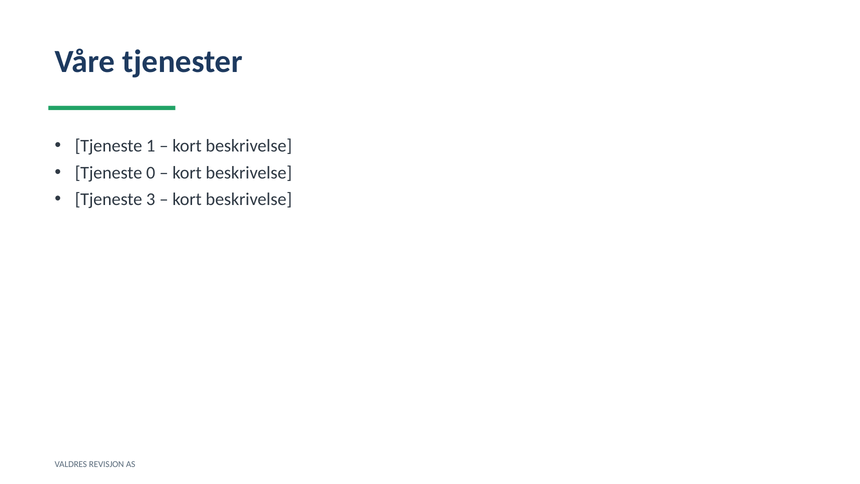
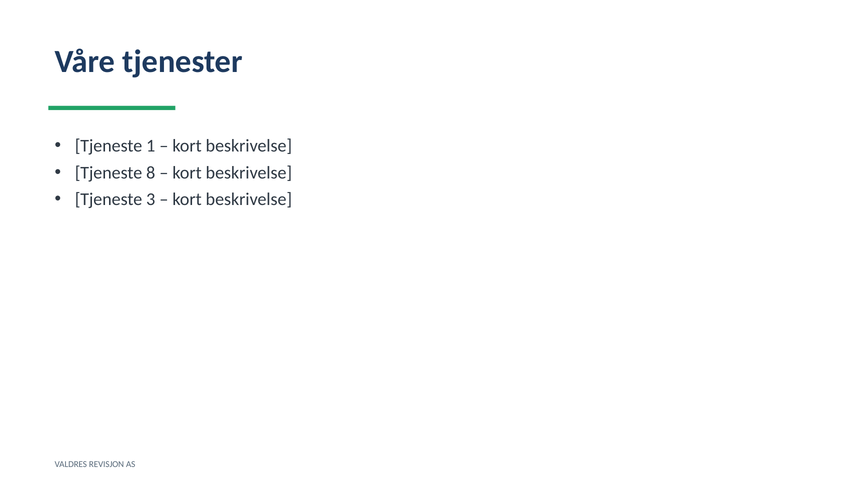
0: 0 -> 8 (151, 173)
